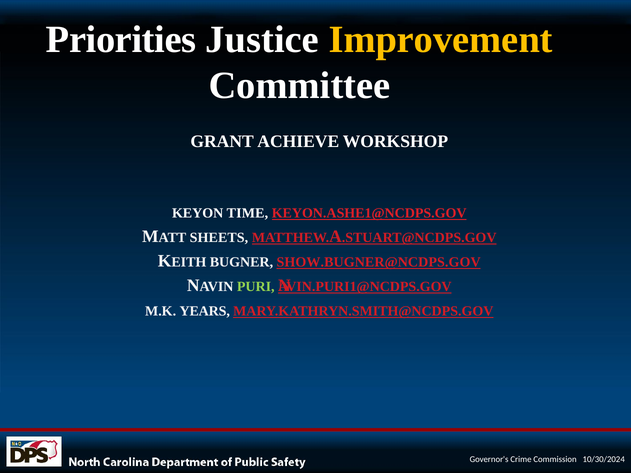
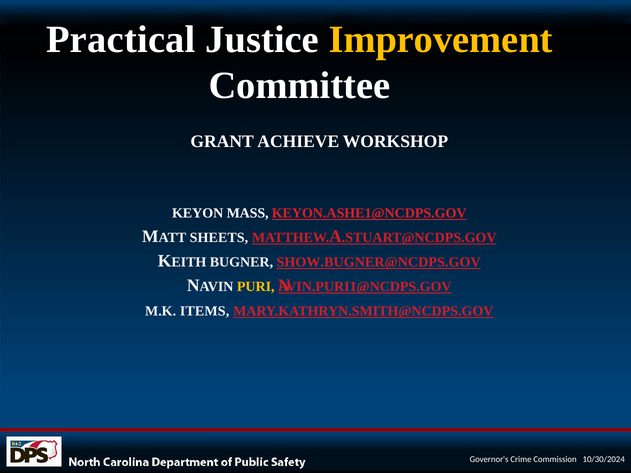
Priorities: Priorities -> Practical (121, 39)
TIME: TIME -> MASS (248, 213)
PURI colour: light green -> yellow (256, 287)
YEARS: YEARS -> ITEMS (205, 311)
